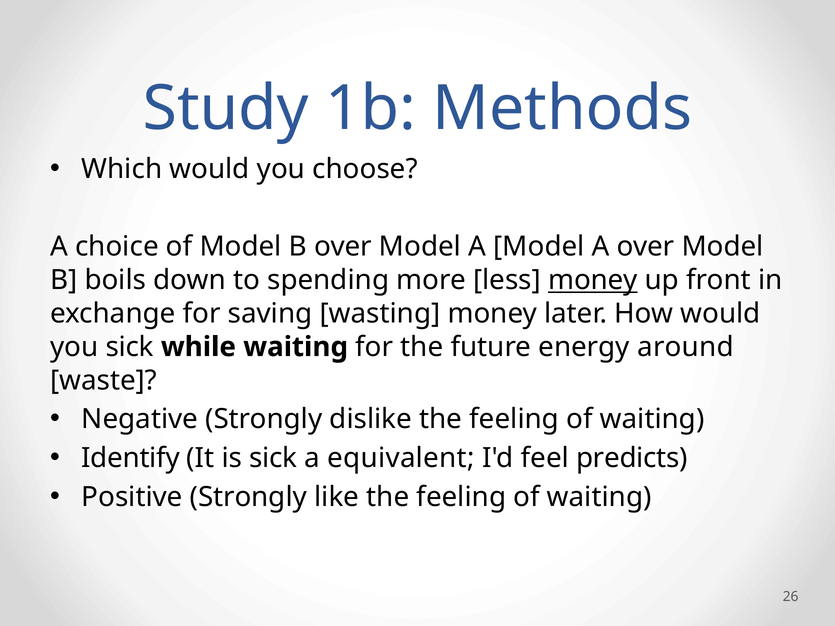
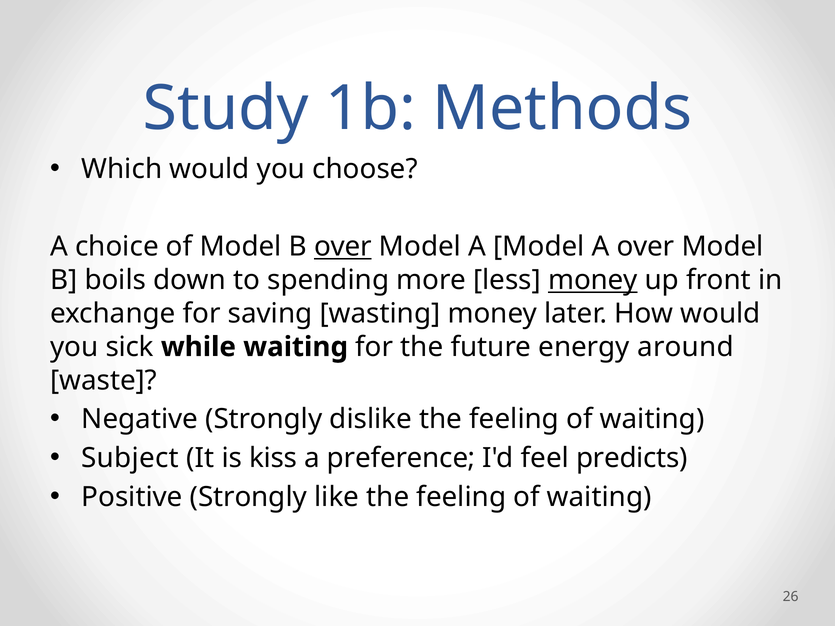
over underline: none -> present (343, 247)
Identify: Identify -> Subject (130, 458)
is sick: sick -> kiss (273, 458)
equivalent: equivalent -> preference (401, 458)
